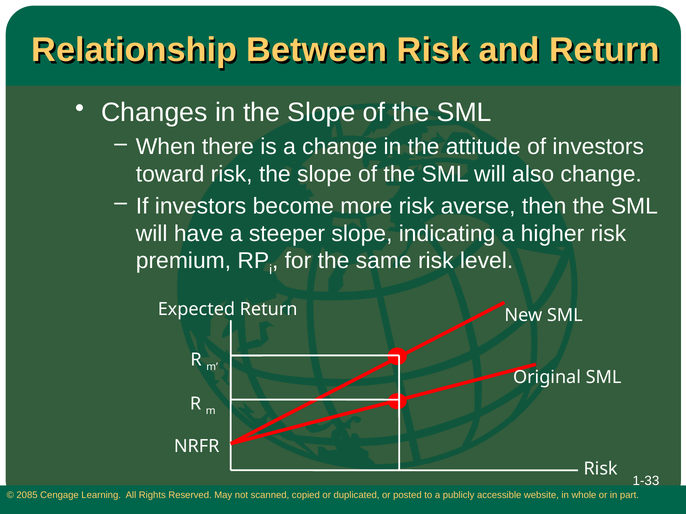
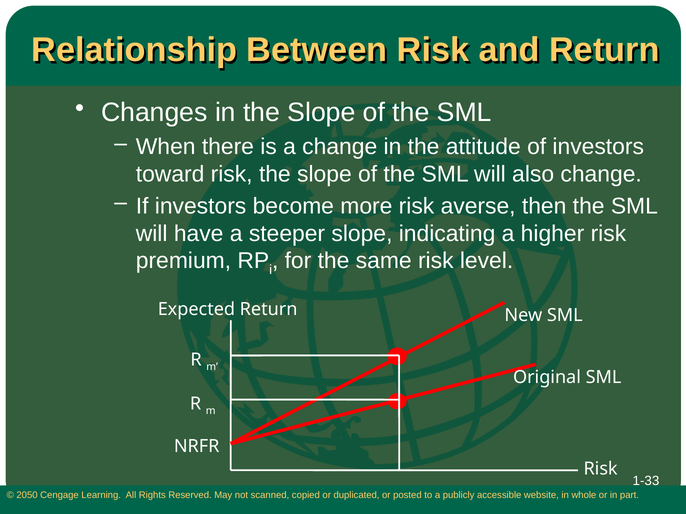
2085: 2085 -> 2050 (27, 496)
